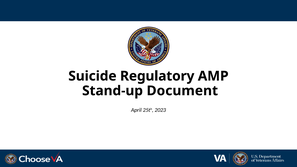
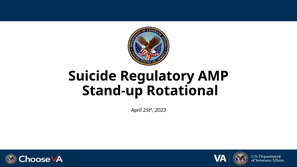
Document: Document -> Rotational (182, 91)
